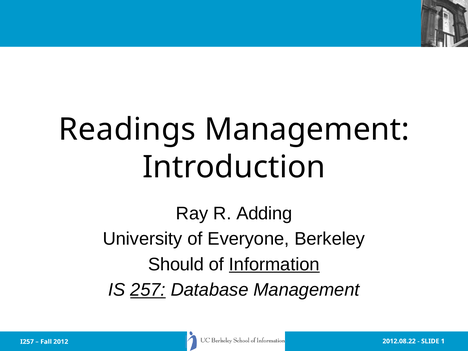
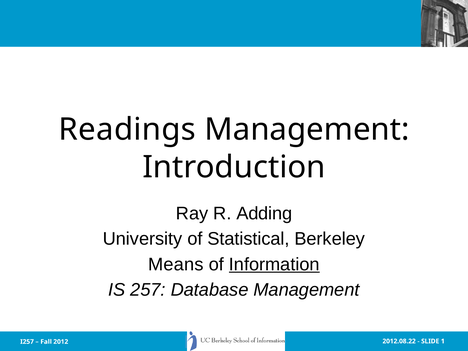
Everyone: Everyone -> Statistical (248, 239)
Should: Should -> Means (176, 264)
257 underline: present -> none (148, 290)
